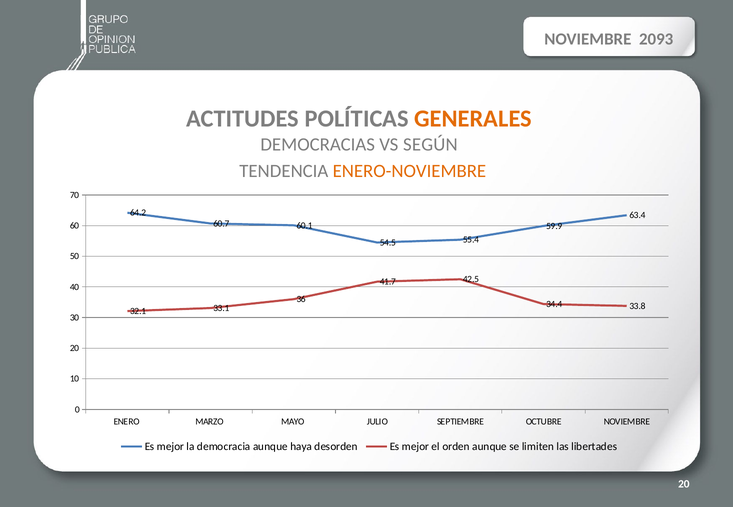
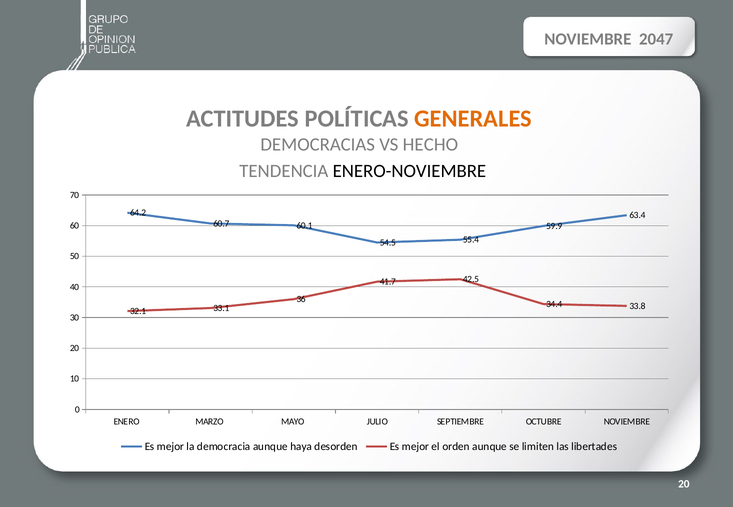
2093: 2093 -> 2047 (656, 39)
SEGÚN: SEGÚN -> HECHO (430, 144)
ENERO-NOVIEMBRE colour: orange -> black (409, 171)
